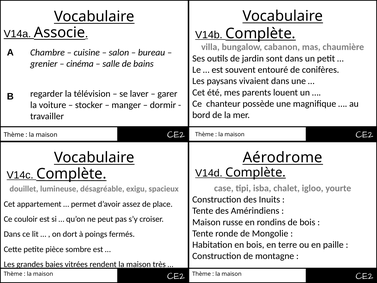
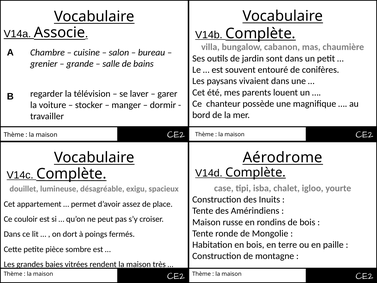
cinéma: cinéma -> grande (80, 64)
